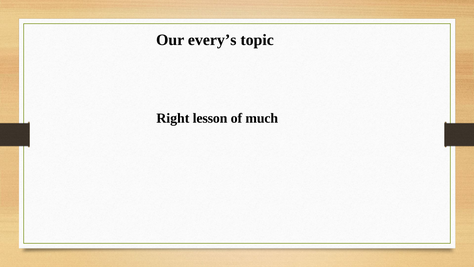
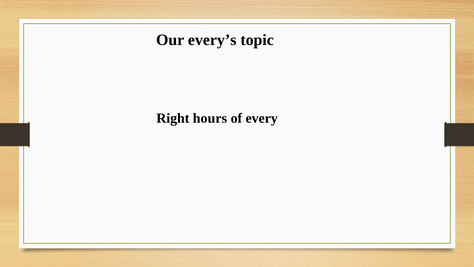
lesson: lesson -> hours (210, 118)
much: much -> every (262, 118)
